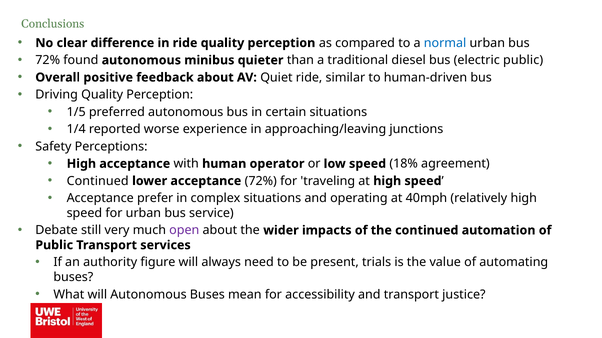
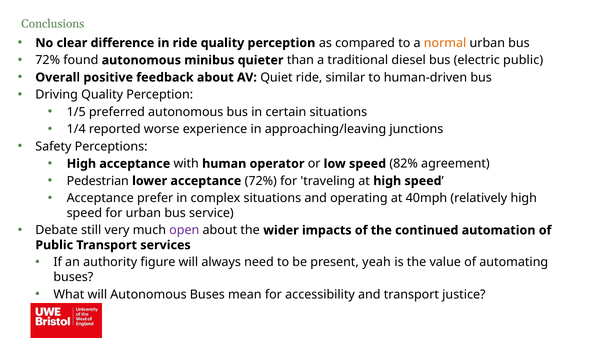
normal colour: blue -> orange (445, 43)
18%: 18% -> 82% (404, 164)
Continued: Continued -> Pedestrian (98, 181)
trials: trials -> yeah (377, 263)
